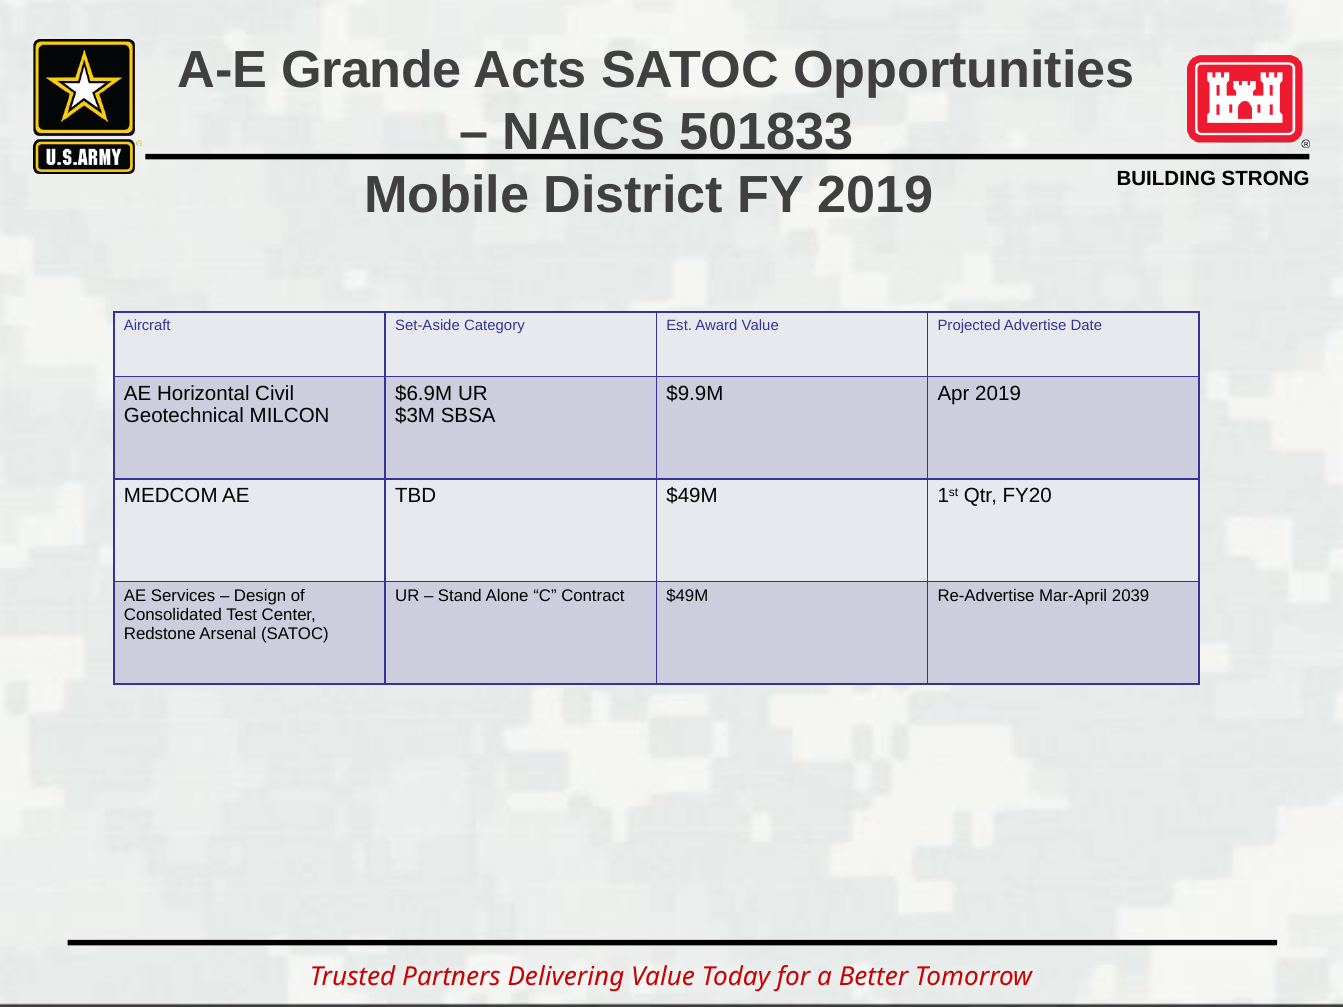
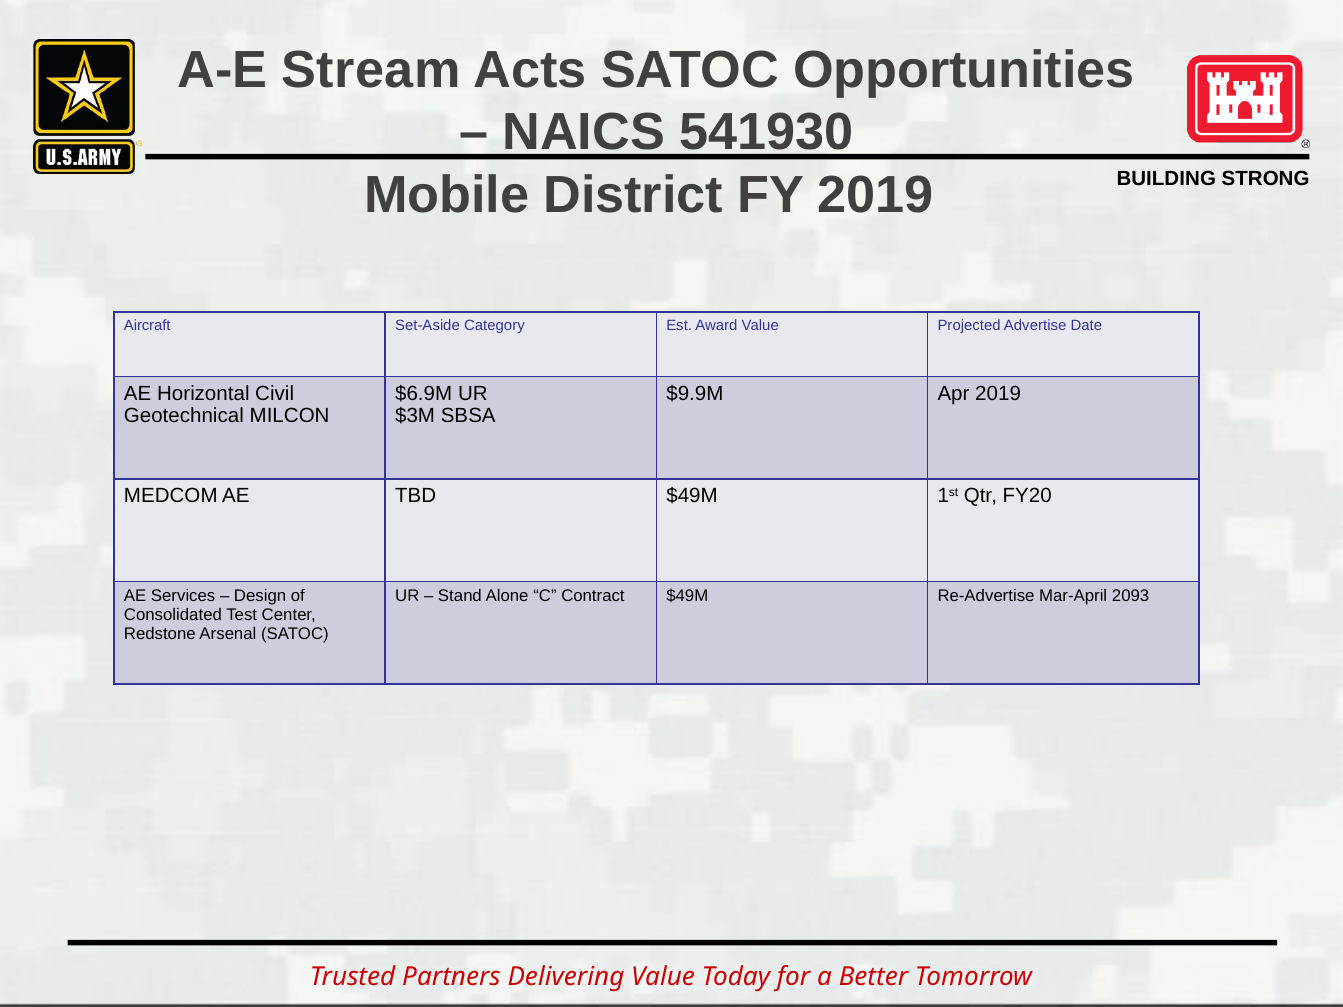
Grande: Grande -> Stream (371, 70)
501833: 501833 -> 541930 (766, 133)
2039: 2039 -> 2093 (1131, 596)
